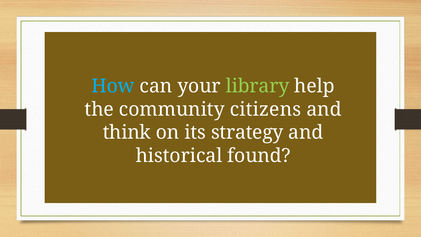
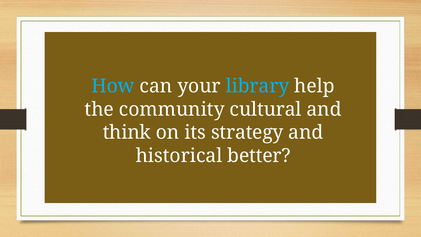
library colour: light green -> light blue (258, 86)
citizens: citizens -> cultural (266, 109)
found: found -> better (259, 156)
